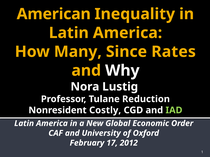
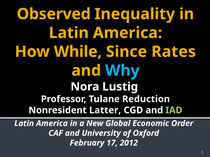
American: American -> Observed (54, 14)
Many: Many -> While (78, 52)
Why colour: white -> light blue (122, 71)
Costly: Costly -> Latter (105, 111)
